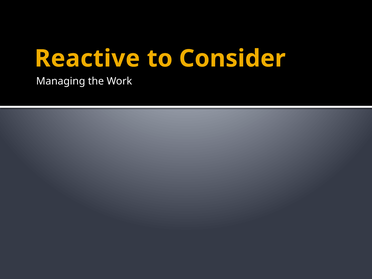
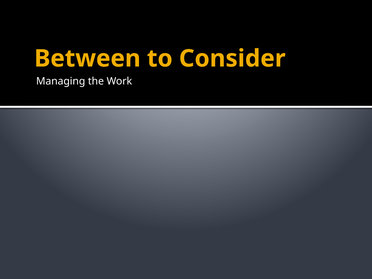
Reactive: Reactive -> Between (87, 59)
